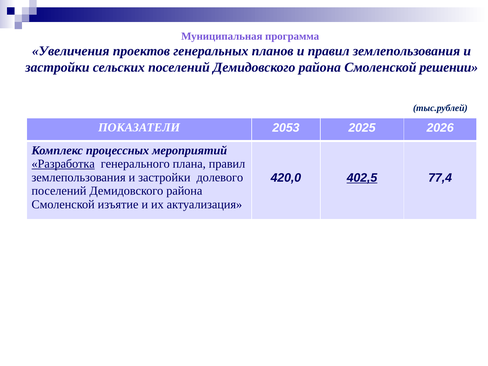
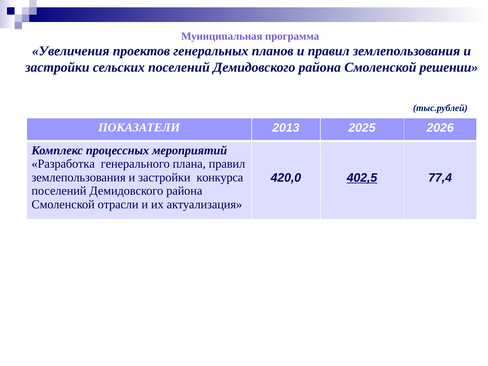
2053: 2053 -> 2013 (286, 128)
Разработка underline: present -> none (63, 164)
долевого: долевого -> конкурса (220, 177)
изъятие: изъятие -> отрасли (118, 204)
